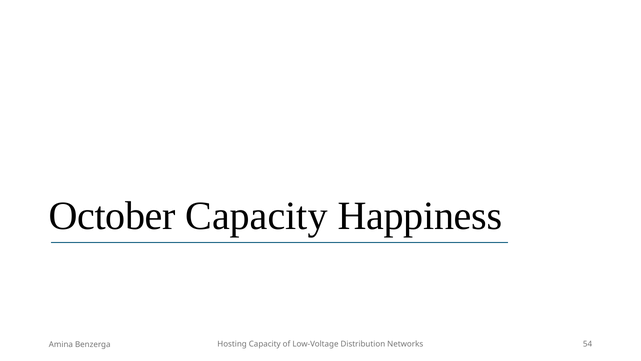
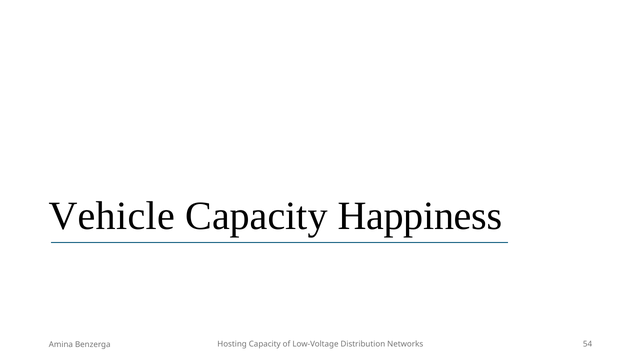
October: October -> Vehicle (112, 216)
